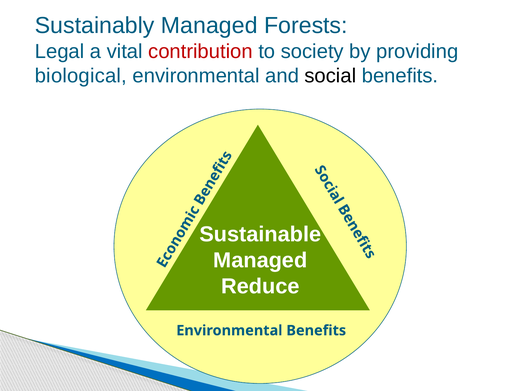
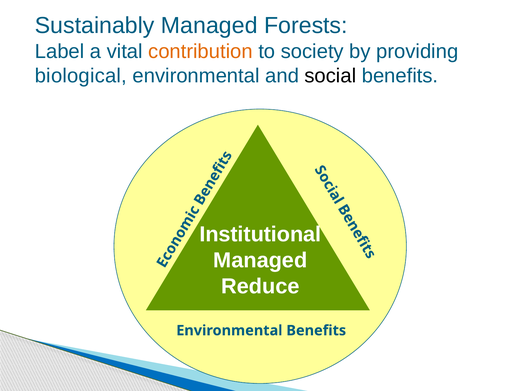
Legal: Legal -> Label (60, 51)
contribution colour: red -> orange (200, 51)
Sustainable: Sustainable -> Institutional (260, 234)
